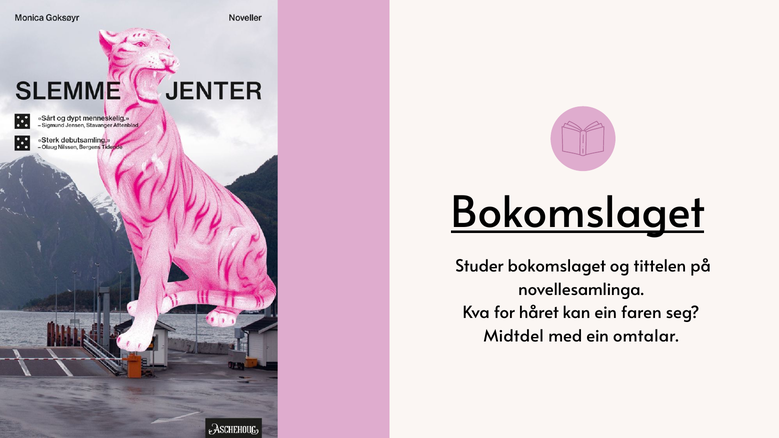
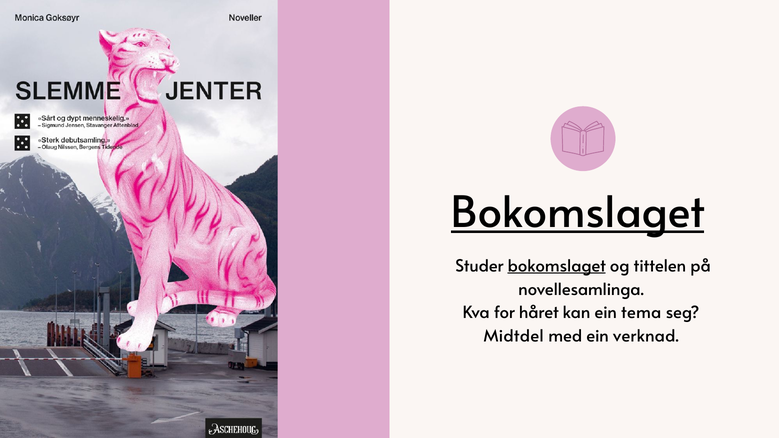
bokomslaget underline: none -> present (557, 266)
faren: faren -> tema (641, 313)
omtalar: omtalar -> verknad (646, 337)
